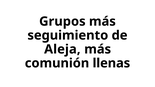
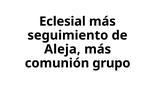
Grupos: Grupos -> Eclesial (62, 21)
llenas: llenas -> grupo (111, 63)
